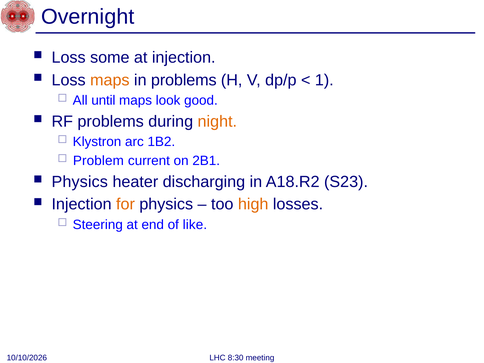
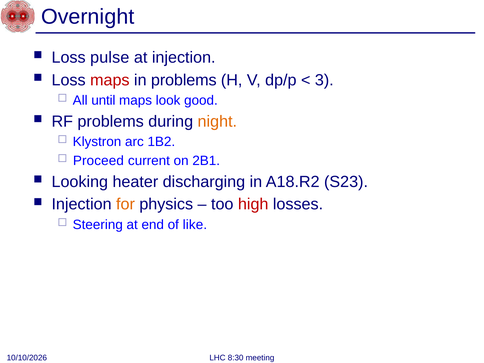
some: some -> pulse (110, 58)
maps colour: orange -> red (110, 80)
1: 1 -> 3 (324, 80)
Problem: Problem -> Proceed (98, 161)
Physics: Physics -> Looking (80, 182)
high colour: orange -> red (253, 204)
